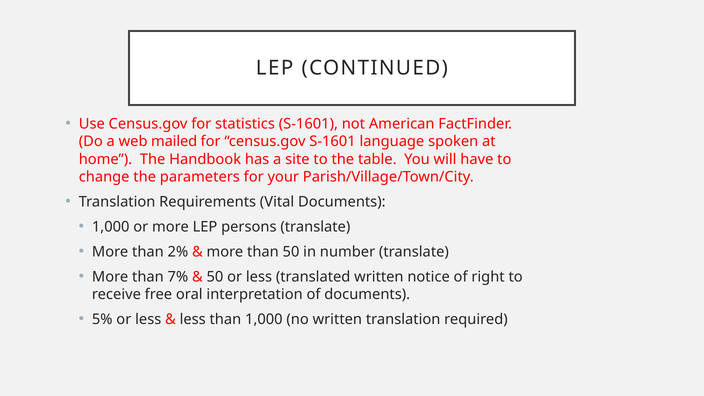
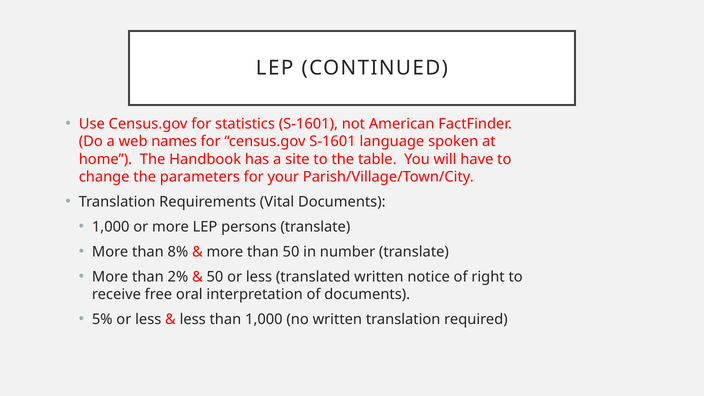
mailed: mailed -> names (174, 142)
2%: 2% -> 8% (178, 252)
7%: 7% -> 2% (178, 277)
